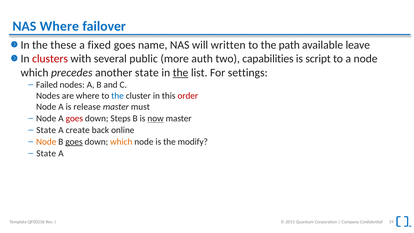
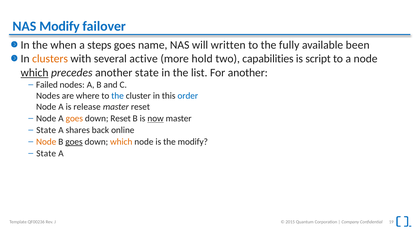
NAS Where: Where -> Modify (60, 26)
these: these -> when (64, 45)
fixed: fixed -> steps (99, 45)
path: path -> fully (289, 45)
leave: leave -> been (358, 45)
clusters colour: red -> orange (50, 59)
public: public -> active (144, 59)
auth: auth -> hold (202, 59)
which underline: none -> present (35, 73)
the underline: present -> none (181, 73)
For settings: settings -> another (248, 73)
order colour: red -> blue (188, 96)
master must: must -> reset (140, 107)
goes colour: red -> orange (74, 119)
down Steps: Steps -> Reset (121, 119)
create: create -> shares (78, 130)
